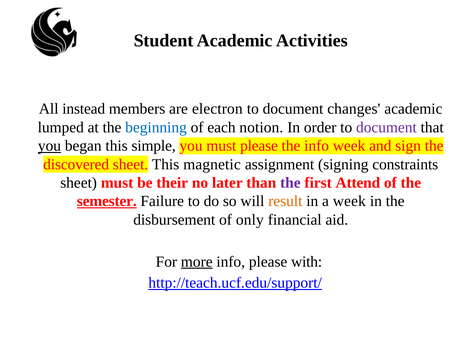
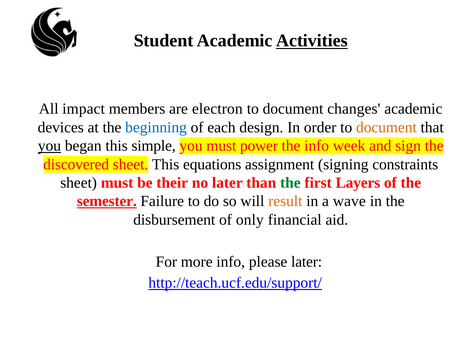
Activities underline: none -> present (312, 41)
instead: instead -> impact (84, 109)
lumped: lumped -> devices (61, 128)
notion: notion -> design (261, 128)
document colour: purple -> orange (386, 128)
must please: please -> power (259, 146)
magnetic: magnetic -> equations (212, 165)
the colour: purple -> green (290, 183)
Attend: Attend -> Layers (358, 183)
a week: week -> wave (349, 201)
more underline: present -> none (197, 262)
please with: with -> later (307, 262)
